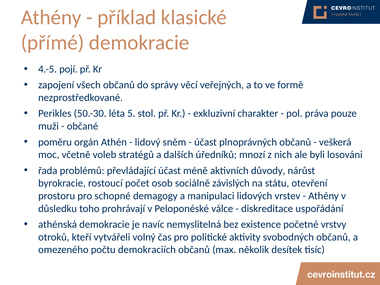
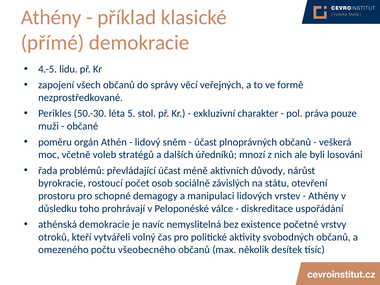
pojí: pojí -> lidu (68, 69)
demokraciích: demokraciích -> všeobecného (147, 250)
